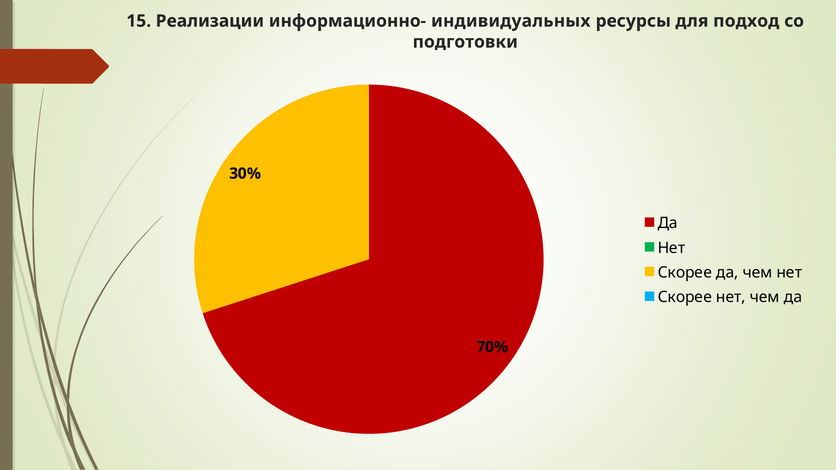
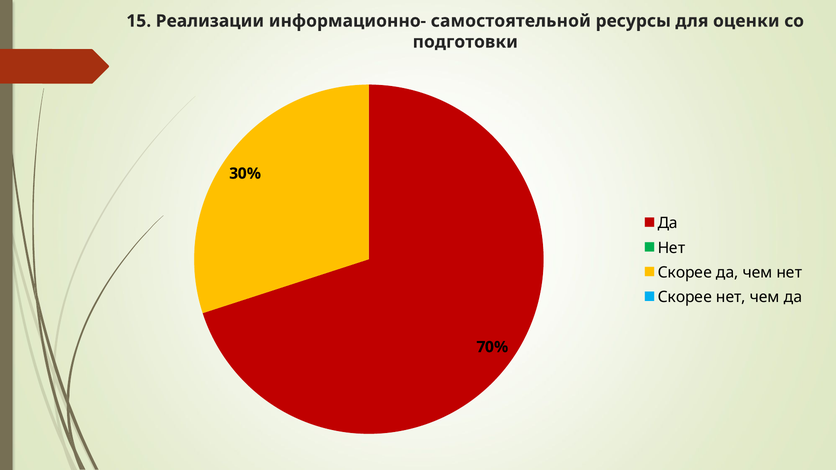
индивидуальных: индивидуальных -> самостоятельной (511, 21)
подход: подход -> оценки (746, 21)
